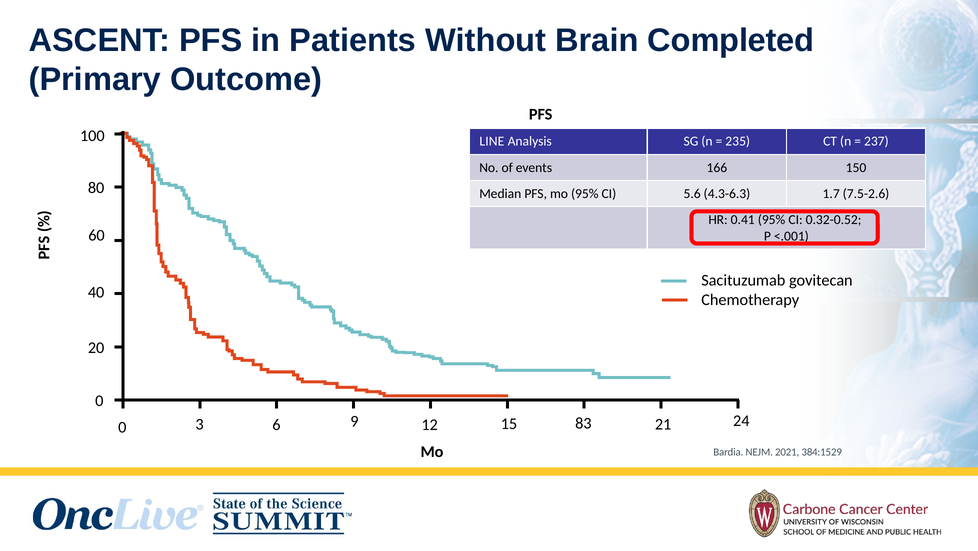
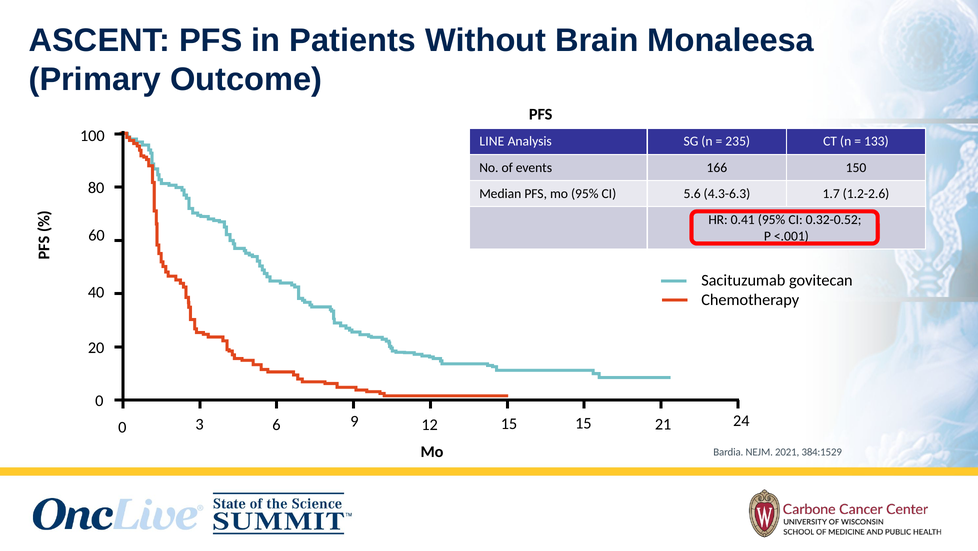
Completed: Completed -> Monaleesa (731, 40)
237: 237 -> 133 (876, 141)
7.5-2.6: 7.5-2.6 -> 1.2-2.6 (866, 194)
6 83: 83 -> 15 (583, 423)
